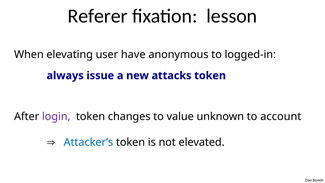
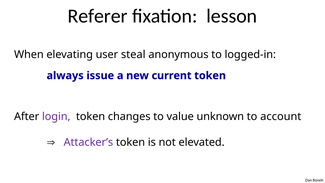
have: have -> steal (133, 55)
attacks: attacks -> current (172, 76)
Attacker’s colour: blue -> purple (88, 142)
